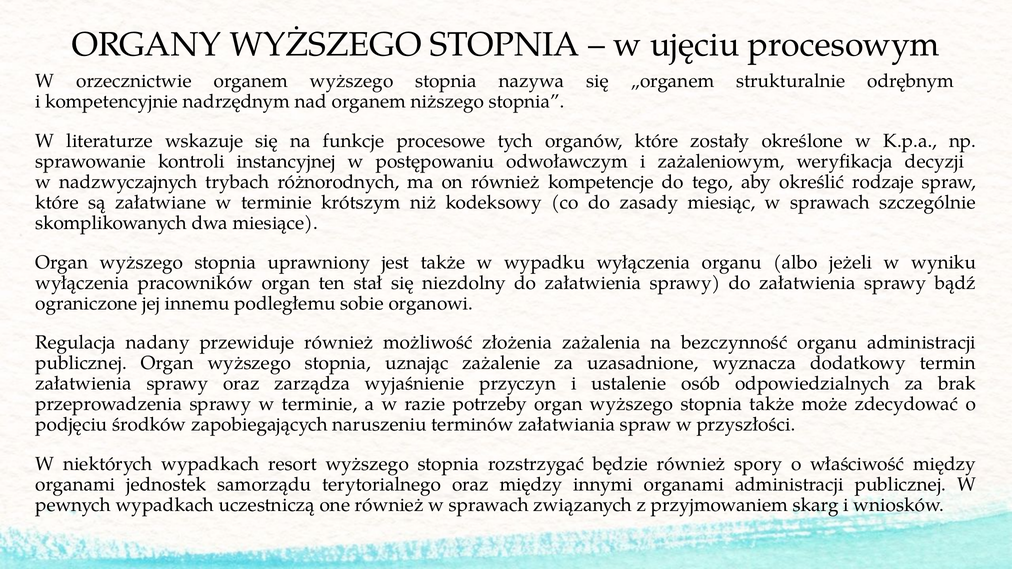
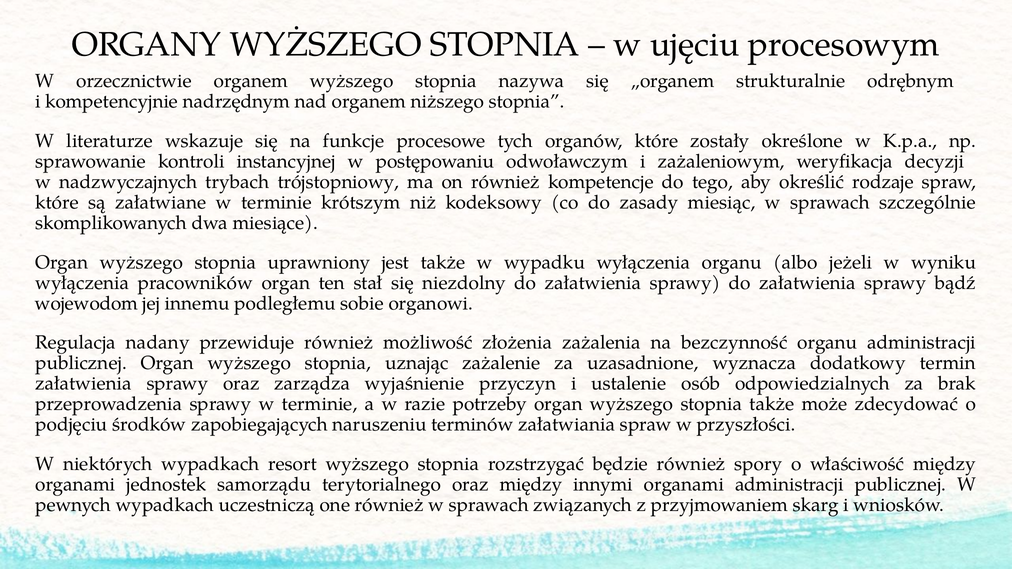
różnorodnych: różnorodnych -> trójstopniowy (338, 182)
ograniczone: ograniczone -> wojewodom (86, 303)
